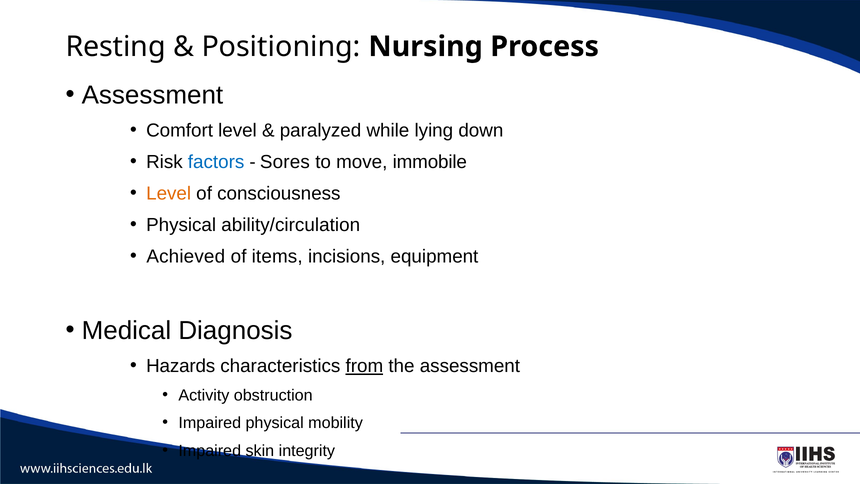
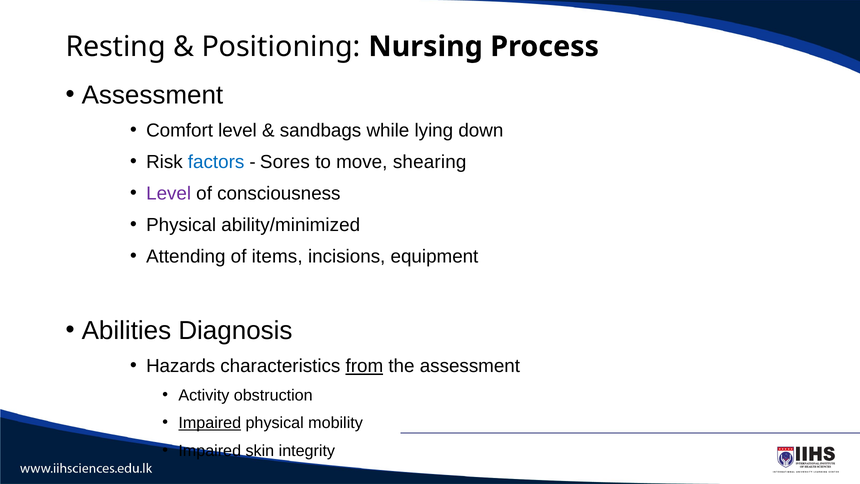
paralyzed: paralyzed -> sandbags (321, 130)
immobile: immobile -> shearing (430, 162)
Level colour: orange -> purple (169, 193)
ability/circulation: ability/circulation -> ability/minimized (291, 225)
Achieved: Achieved -> Attending (186, 257)
Medical: Medical -> Abilities (126, 331)
Impaired underline: none -> present (210, 423)
